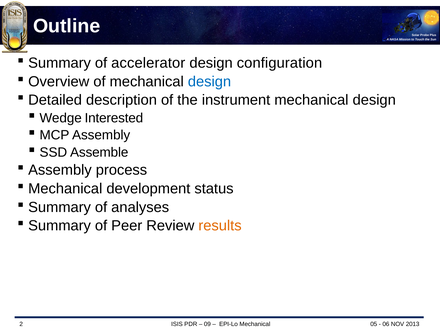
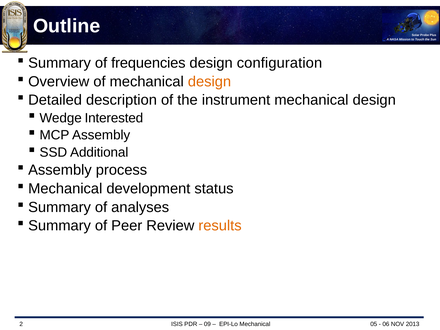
accelerator: accelerator -> frequencies (148, 63)
design colour: blue -> orange (209, 82)
Assemble: Assemble -> Additional (99, 152)
